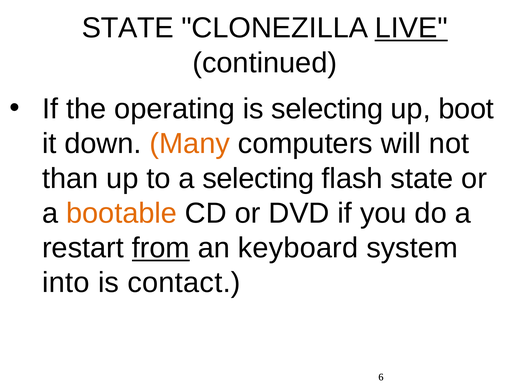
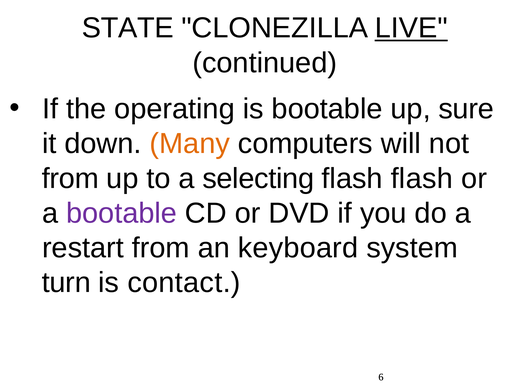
is selecting: selecting -> bootable (327, 109)
boot: boot -> sure (466, 109)
than: than -> from (70, 178)
flash state: state -> flash (422, 178)
bootable colour: orange -> purple (122, 213)
from underline: present -> none (161, 248)
into: into -> turn (66, 283)
